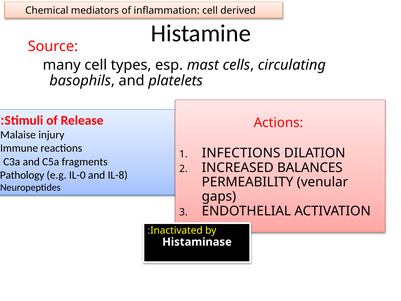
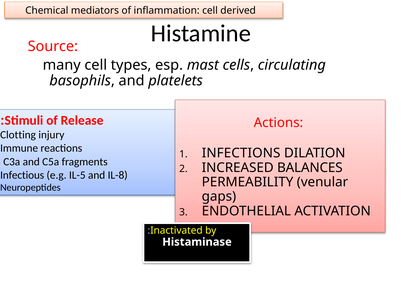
Malaise: Malaise -> Clotting (18, 135)
Pathology: Pathology -> Infectious (22, 175)
IL-0: IL-0 -> IL-5 (77, 175)
